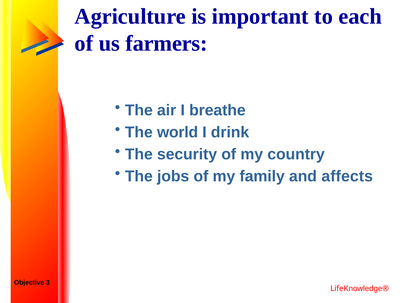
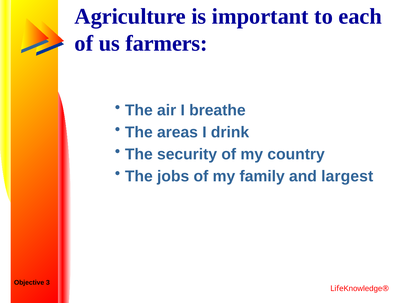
world: world -> areas (177, 132)
affects: affects -> largest (347, 176)
